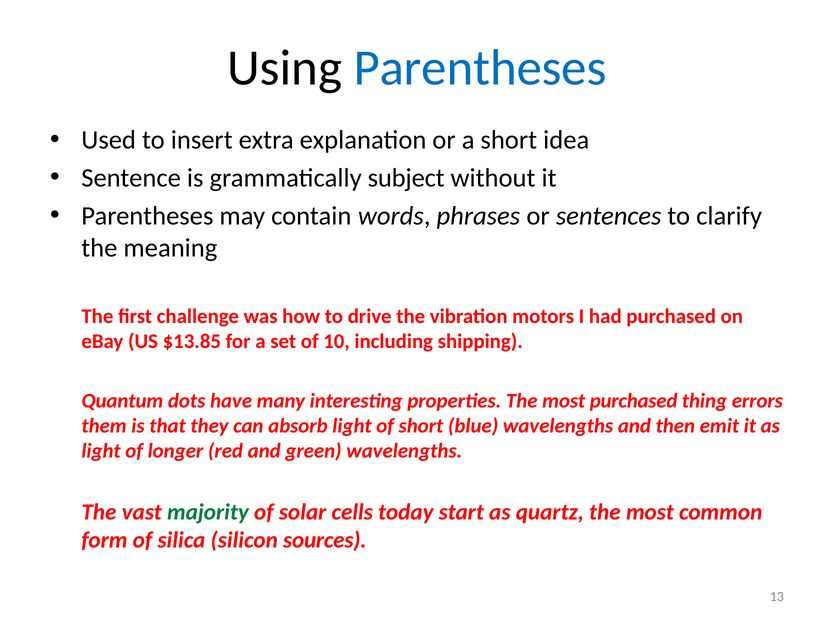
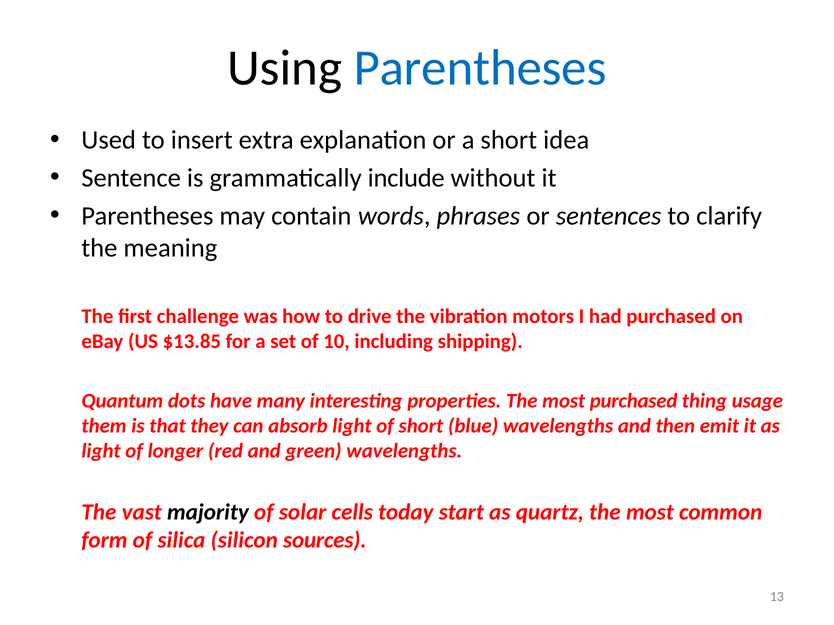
subject: subject -> include (406, 178)
errors: errors -> usage (757, 401)
majority colour: green -> black (208, 513)
